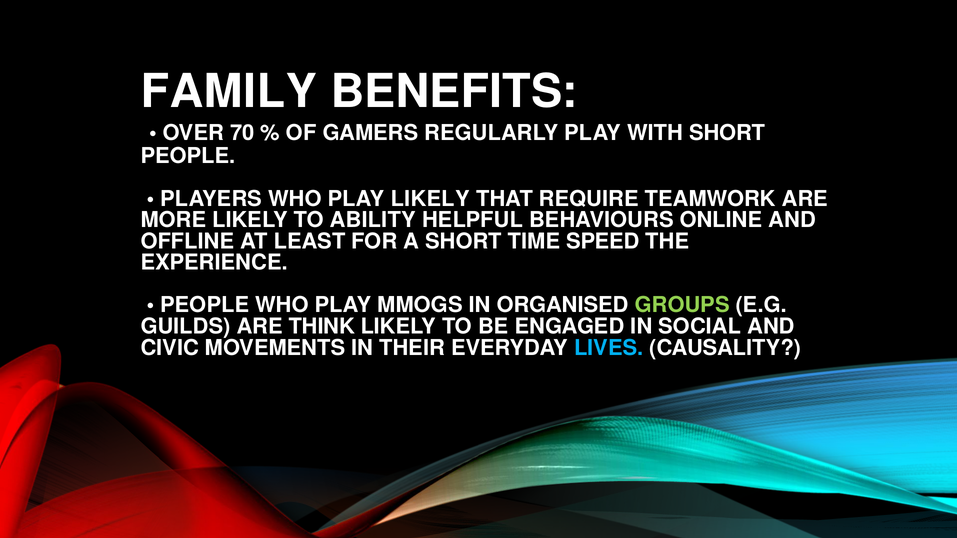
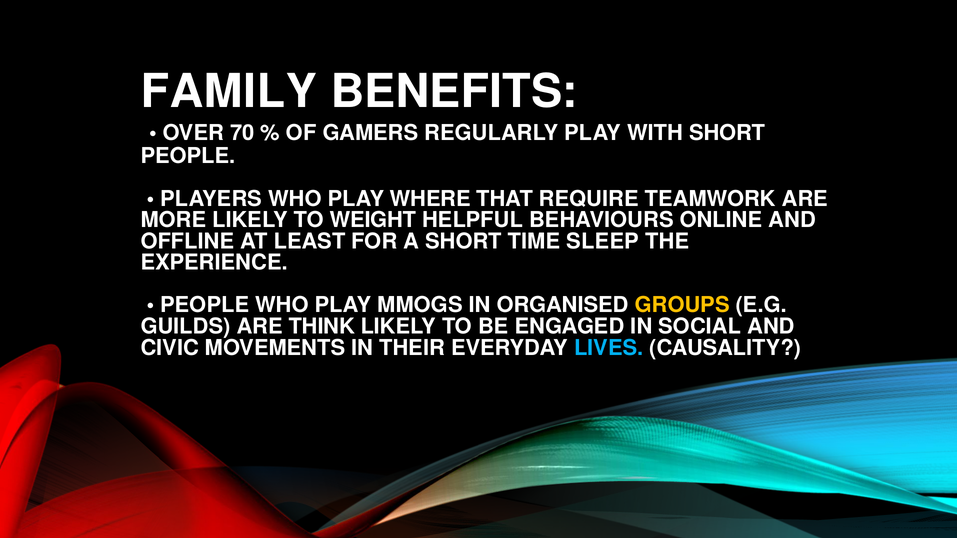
PLAY LIKELY: LIKELY -> WHERE (430, 199)
ABILITY: ABILITY -> WEIGHT (373, 220)
SPEED: SPEED -> SLEEP (603, 242)
GROUPS colour: light green -> yellow (682, 305)
